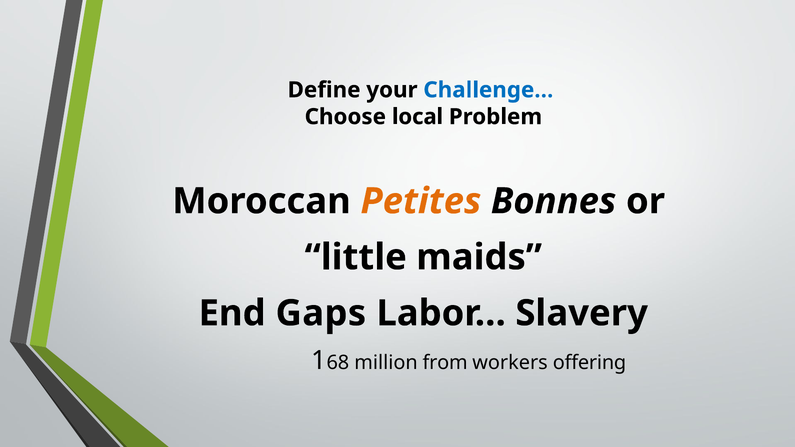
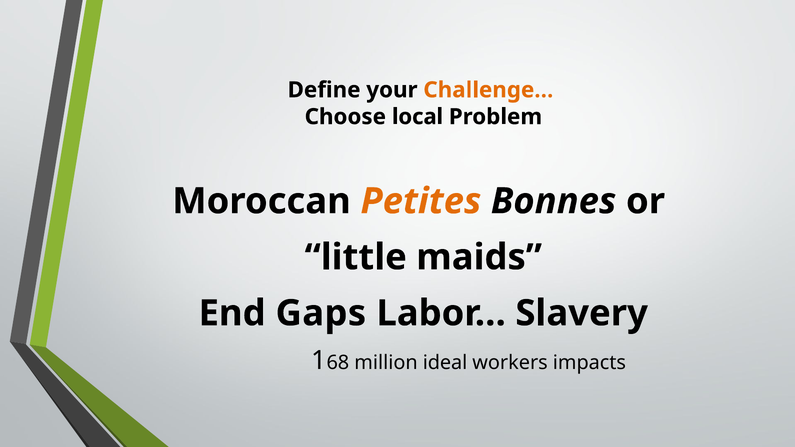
Challenge… colour: blue -> orange (488, 90)
from: from -> ideal (445, 363)
offering: offering -> impacts (589, 363)
